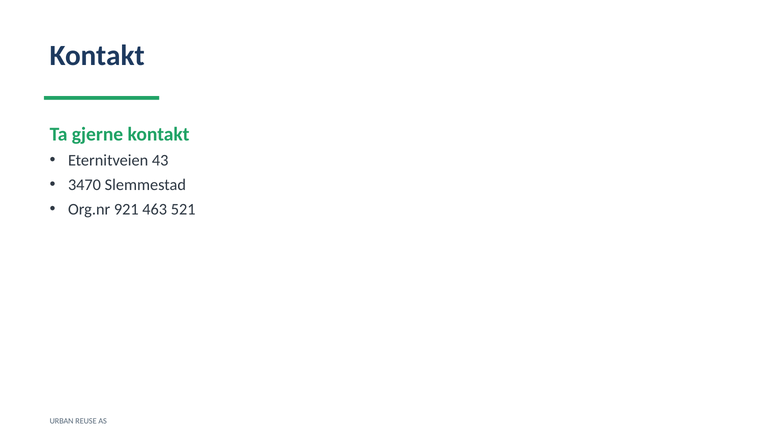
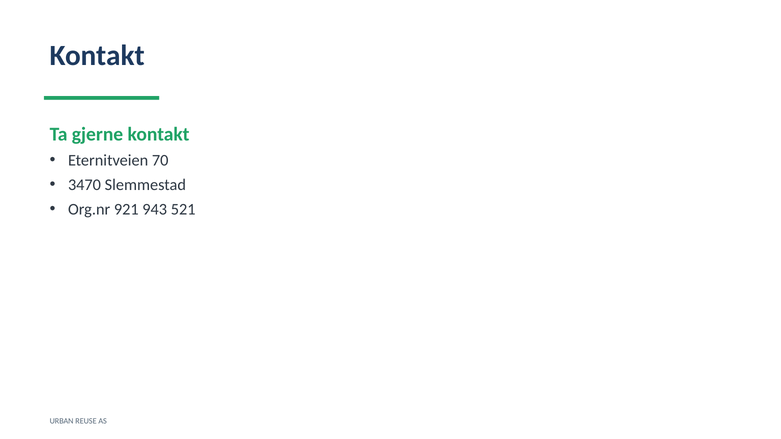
43: 43 -> 70 (160, 161)
463: 463 -> 943 (155, 209)
